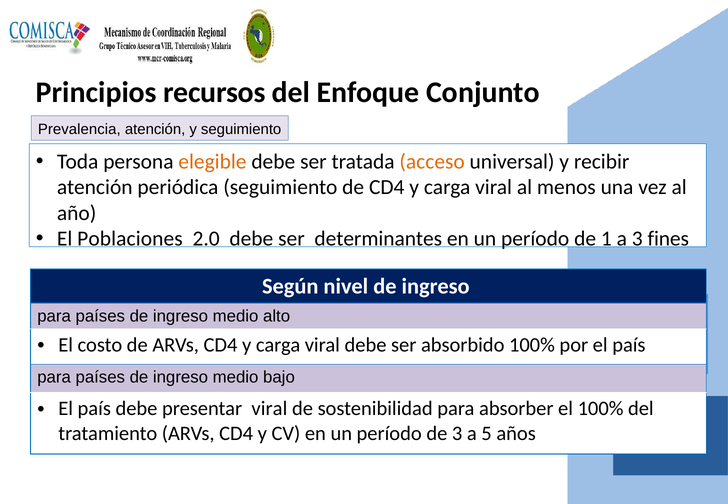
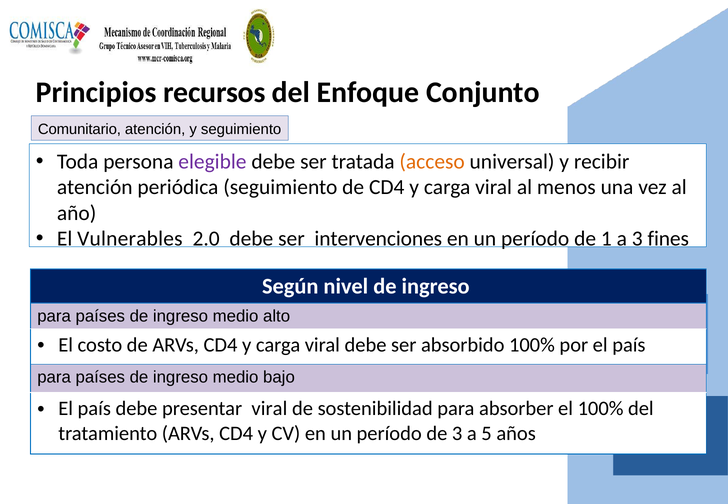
Prevalencia: Prevalencia -> Comunitario (79, 129)
elegible colour: orange -> purple (212, 162)
Poblaciones: Poblaciones -> Vulnerables (130, 239)
determinantes: determinantes -> intervenciones (378, 239)
